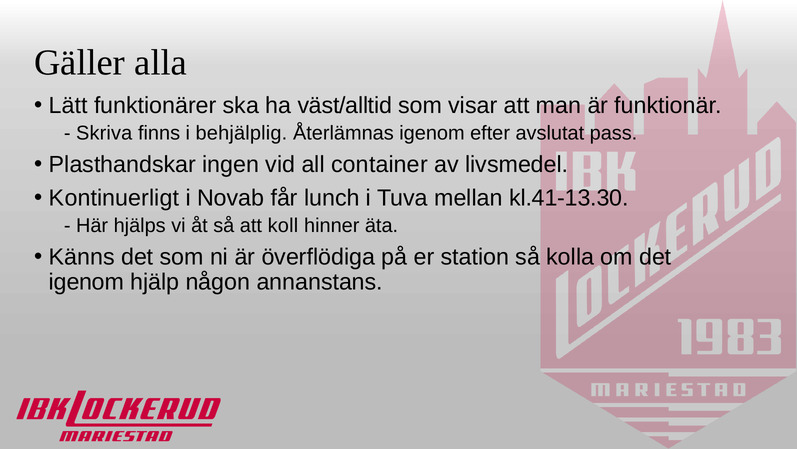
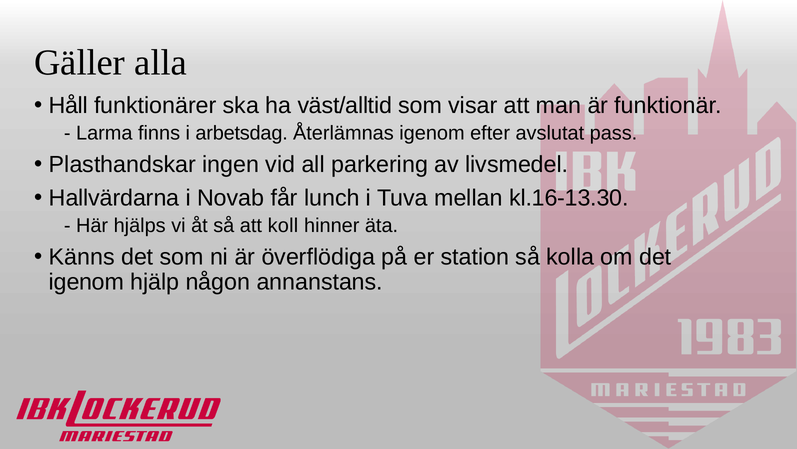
Lätt: Lätt -> Håll (68, 105)
Skriva: Skriva -> Larma (104, 133)
behjälplig: behjälplig -> arbetsdag (242, 133)
container: container -> parkering (380, 164)
Kontinuerligt: Kontinuerligt -> Hallvärdarna (114, 198)
kl.41-13.30: kl.41-13.30 -> kl.16-13.30 (569, 198)
